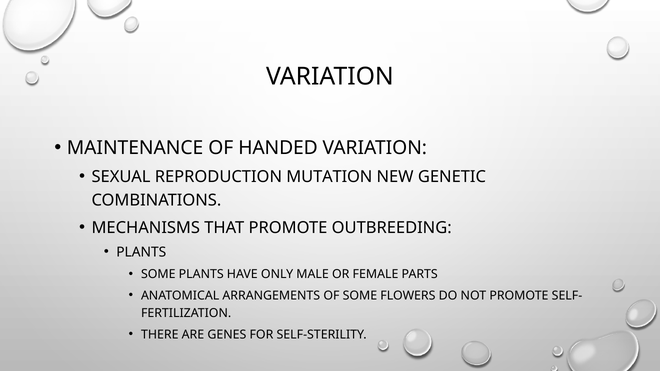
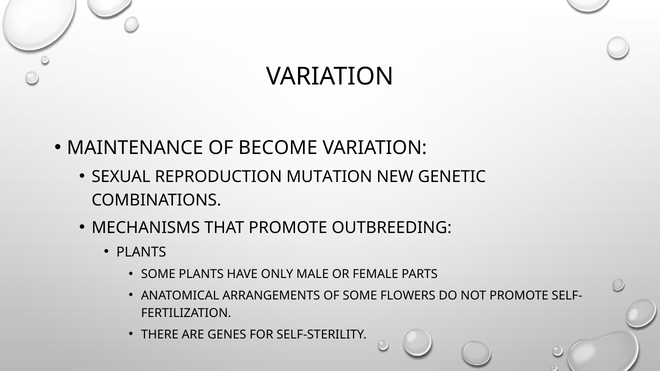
HANDED: HANDED -> BECOME (278, 148)
